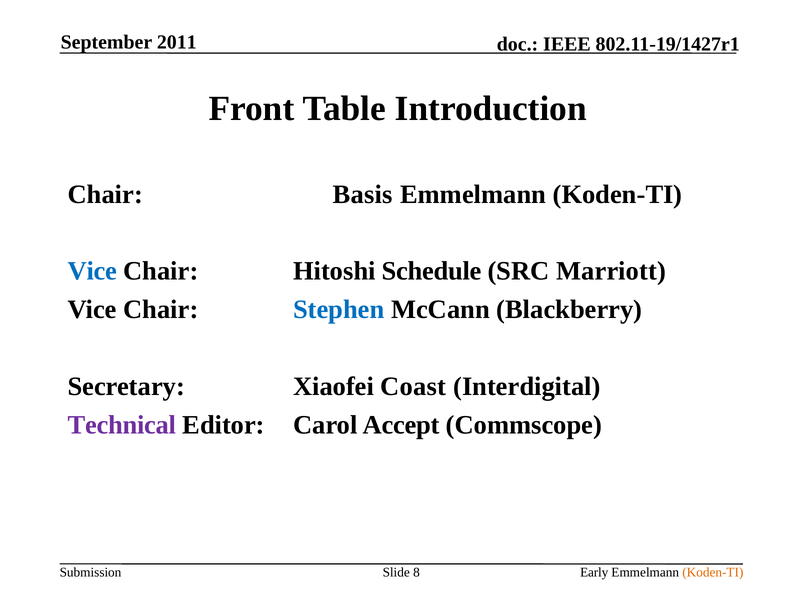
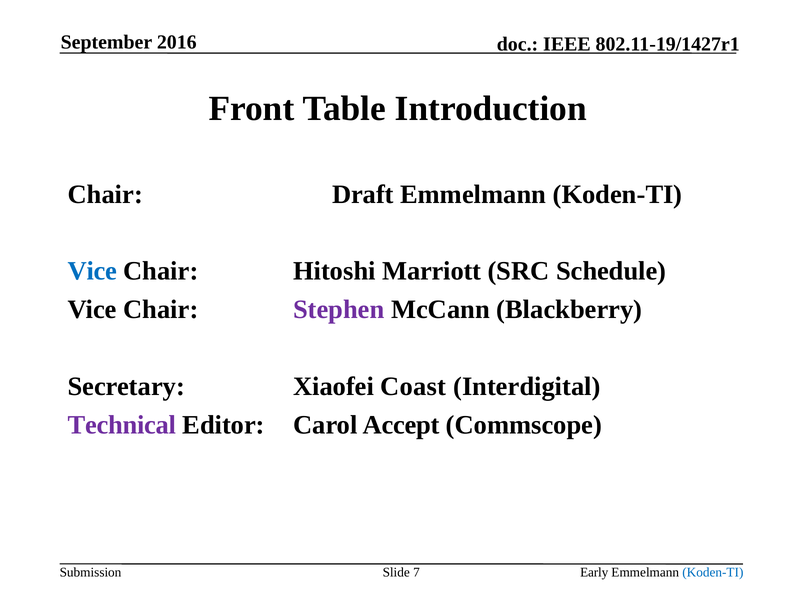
2011: 2011 -> 2016 (177, 42)
Basis: Basis -> Draft (363, 194)
Schedule: Schedule -> Marriott (432, 271)
Marriott: Marriott -> Schedule (611, 271)
Stephen colour: blue -> purple (339, 310)
8: 8 -> 7 (416, 573)
Koden-TI colour: orange -> blue (713, 573)
